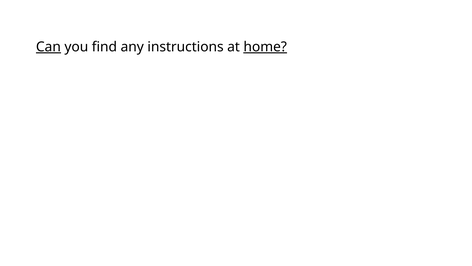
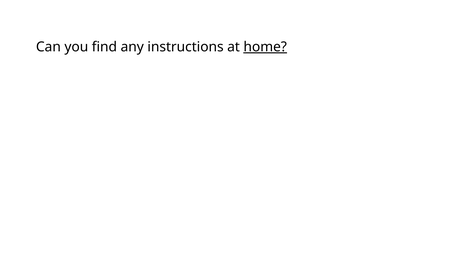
Can underline: present -> none (48, 47)
